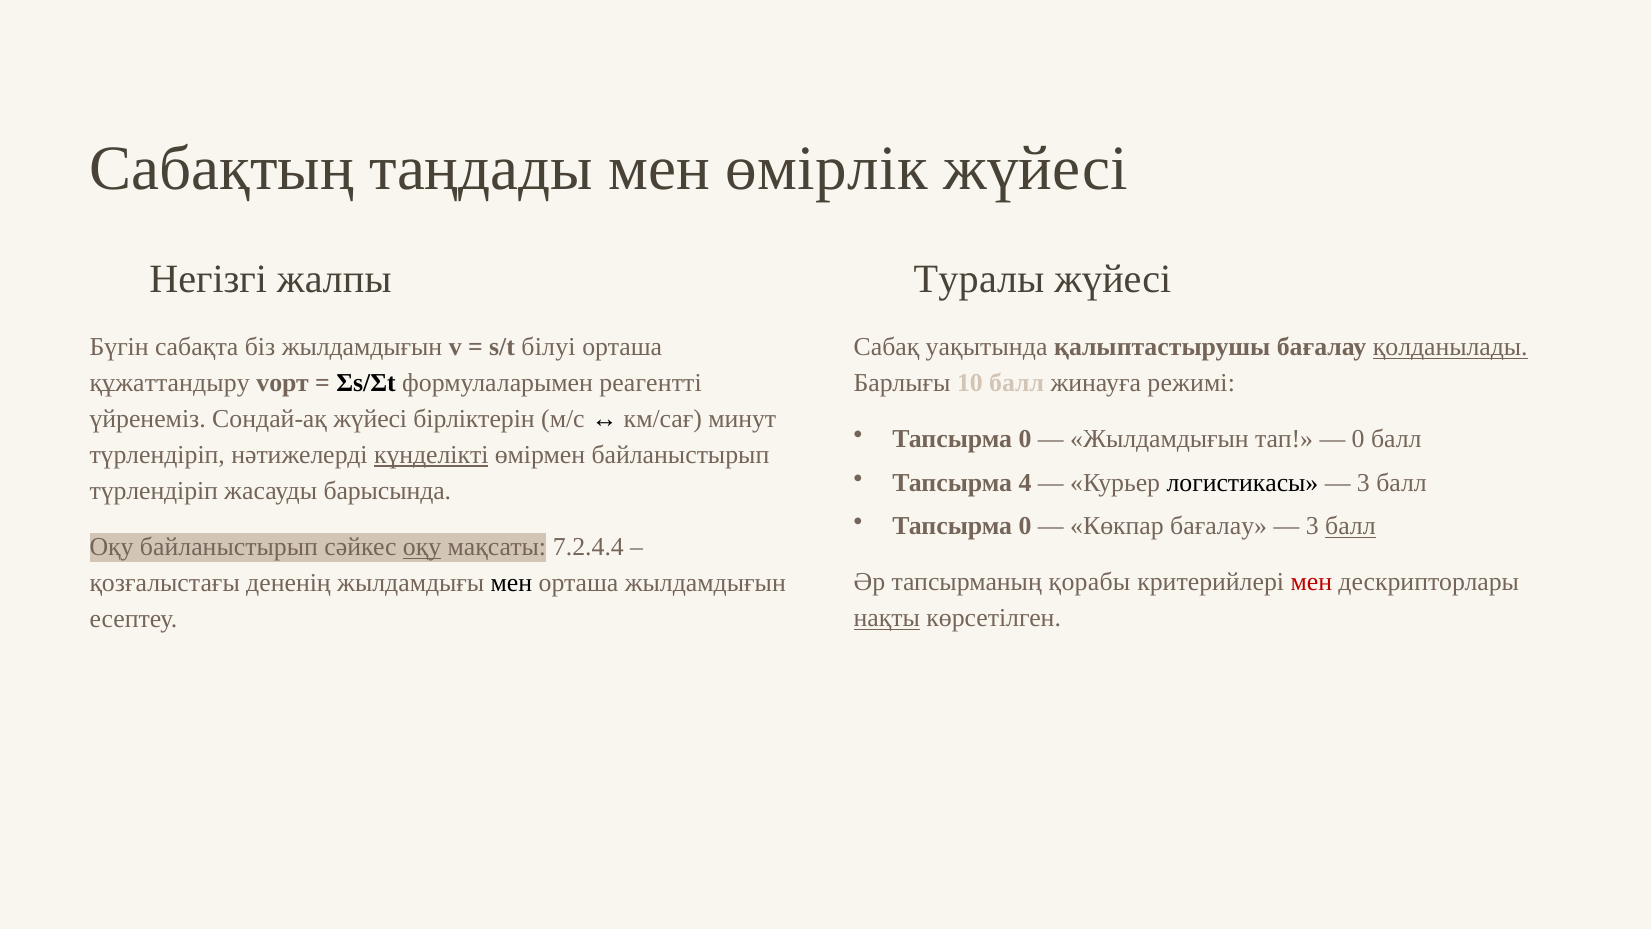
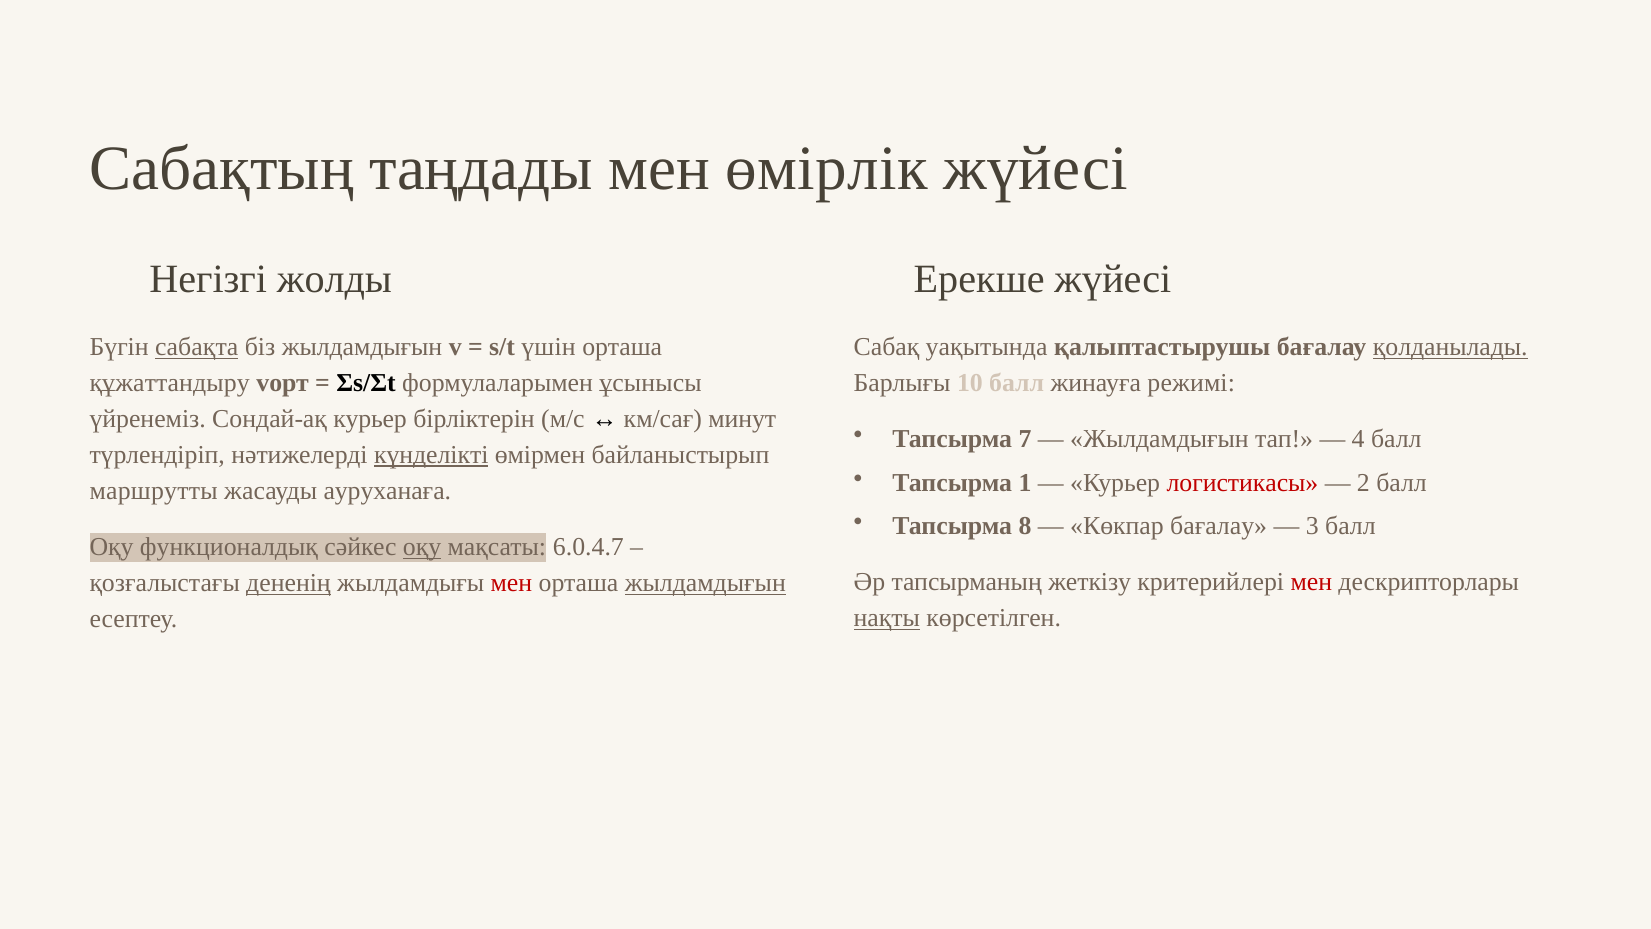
жалпы: жалпы -> жолды (334, 279)
Туралы: Туралы -> Ерекше (979, 279)
сабақта underline: none -> present (197, 347)
білуі: білуі -> үшін (549, 347)
реагентті: реагентті -> ұсынысы (651, 383)
Сондай-ақ жүйесі: жүйесі -> курьер (370, 419)
0: 0 -> 7 (1025, 439)
0: 0 -> 4 (1358, 439)
4: 4 -> 1 (1025, 483)
логистикасы colour: black -> red (1242, 483)
3: 3 -> 2 (1363, 483)
түрлендіріп: түрлендіріп -> маршрутты (154, 490)
барысында: барысында -> ауруханаға (387, 490)
0: 0 -> 8 (1025, 526)
балл underline: present -> none (1350, 526)
Оқу байланыстырып: байланыстырып -> функционалдық (229, 547)
7.2.4.4: 7.2.4.4 -> 6.0.4.7 (588, 547)
қорабы: қорабы -> жеткізу (1090, 582)
дененің underline: none -> present (289, 583)
мен colour: black -> red (511, 583)
жылдамдығын underline: none -> present (705, 583)
